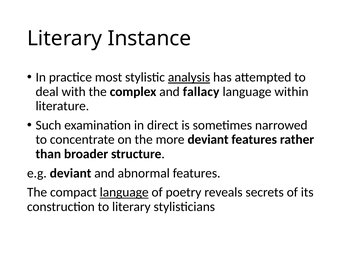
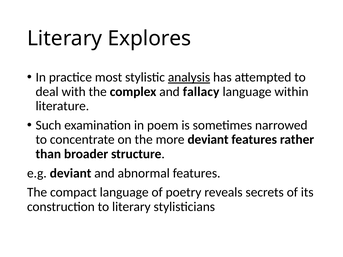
Instance: Instance -> Explores (149, 38)
direct: direct -> poem (163, 125)
language underline: present -> none (124, 192)
